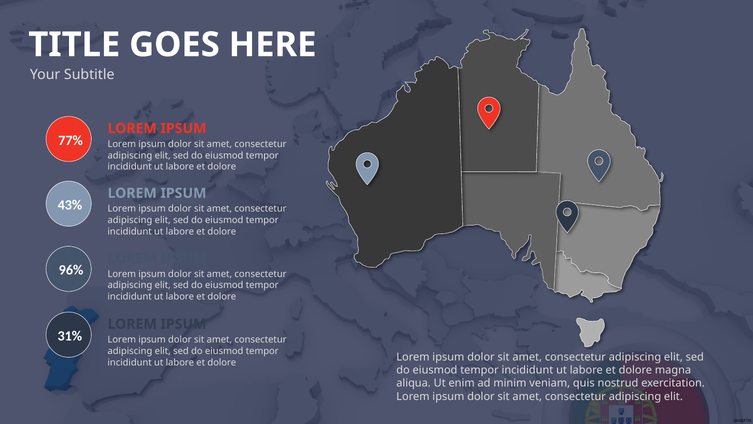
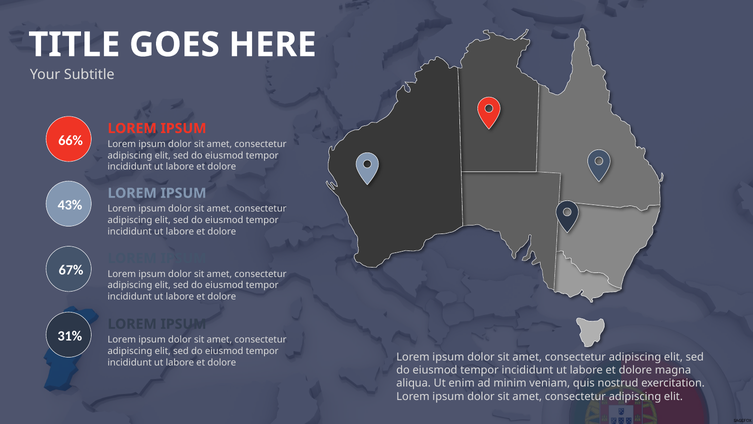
77%: 77% -> 66% (71, 140)
96%: 96% -> 67% (71, 270)
